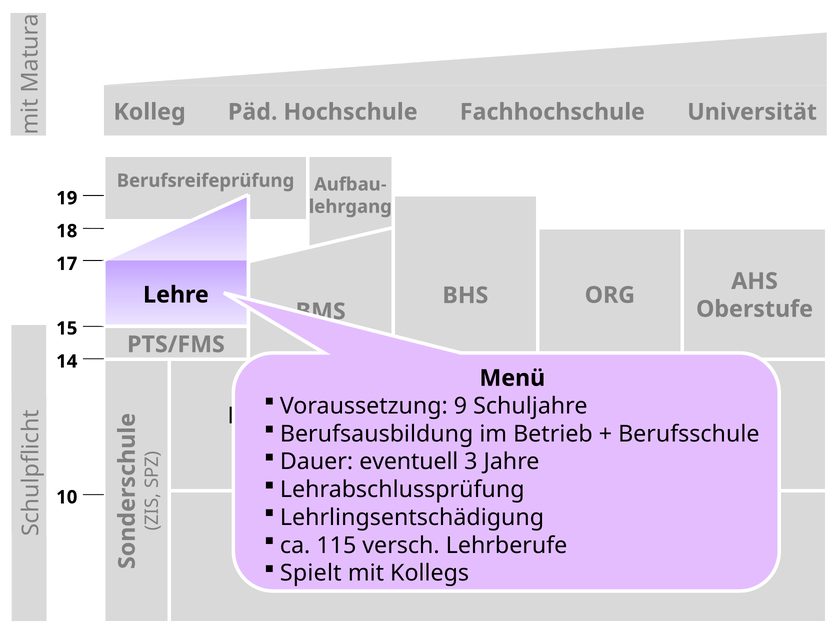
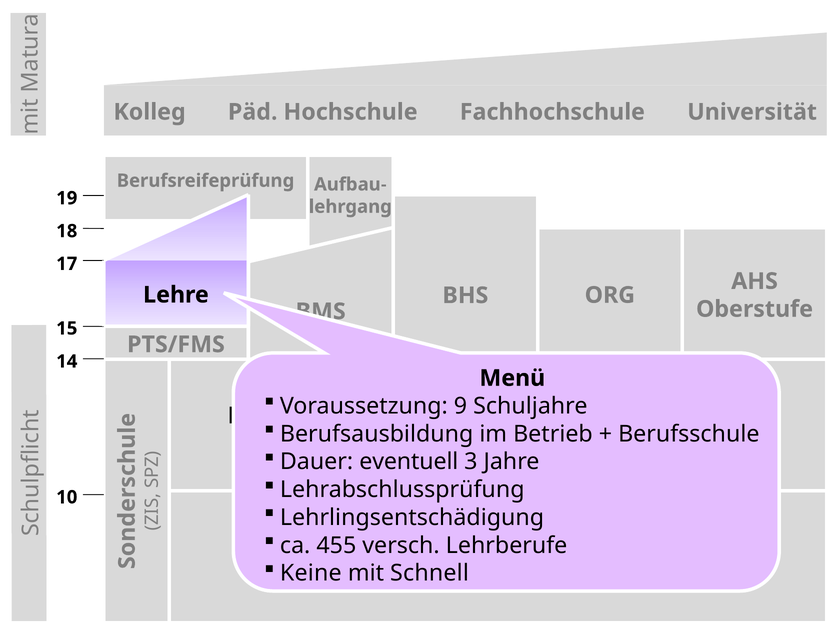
115: 115 -> 455 (336, 545)
Spielt: Spielt -> Keine (311, 573)
Kollegs: Kollegs -> Schnell (430, 573)
